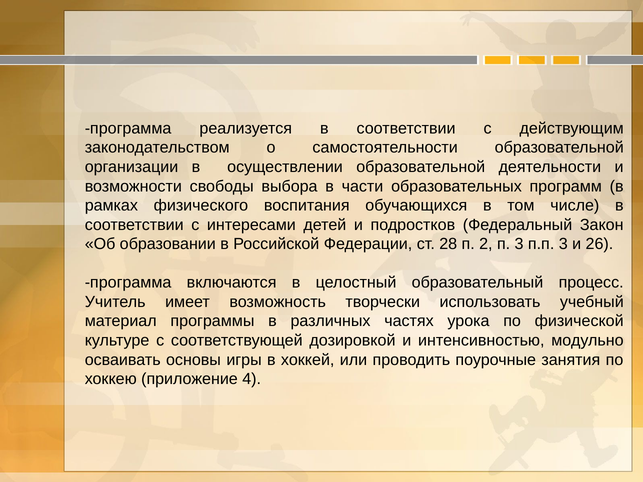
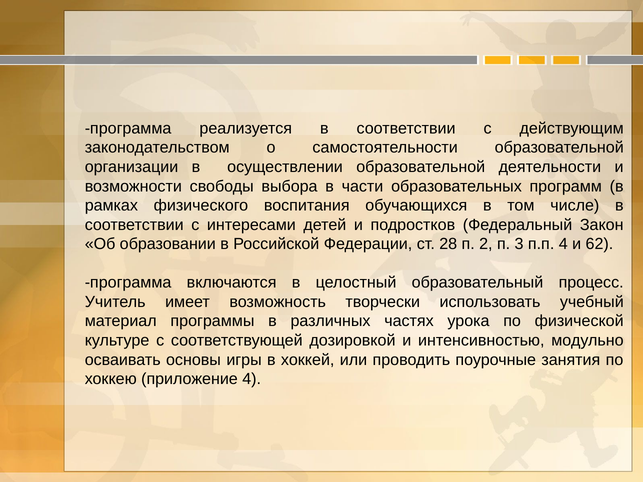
п.п 3: 3 -> 4 (563, 244)
26: 26 -> 62 (599, 244)
